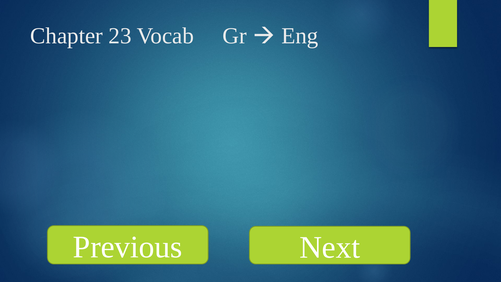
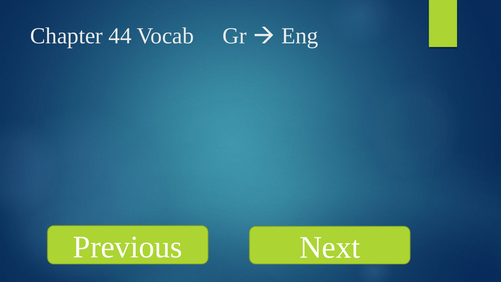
23: 23 -> 44 (120, 36)
